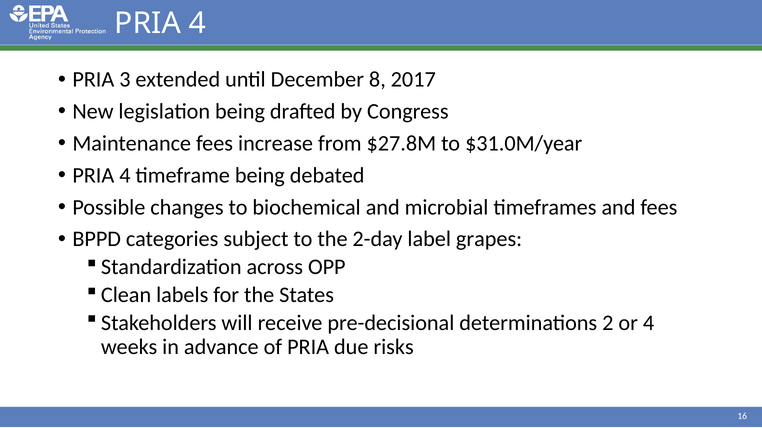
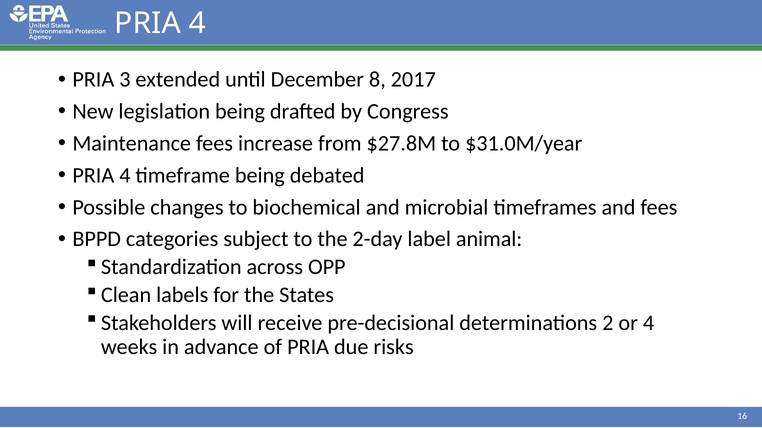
grapes: grapes -> animal (489, 239)
